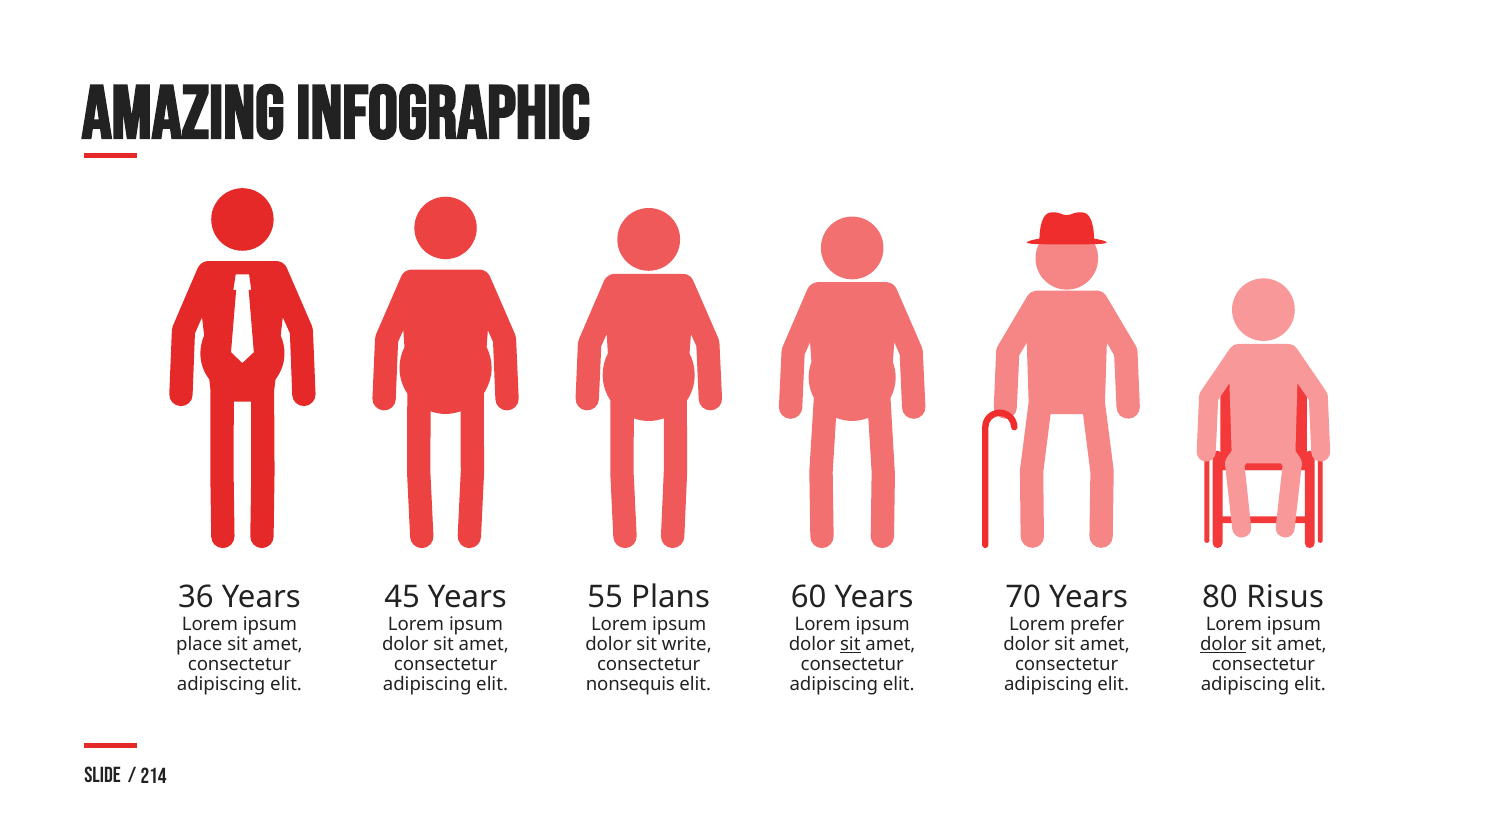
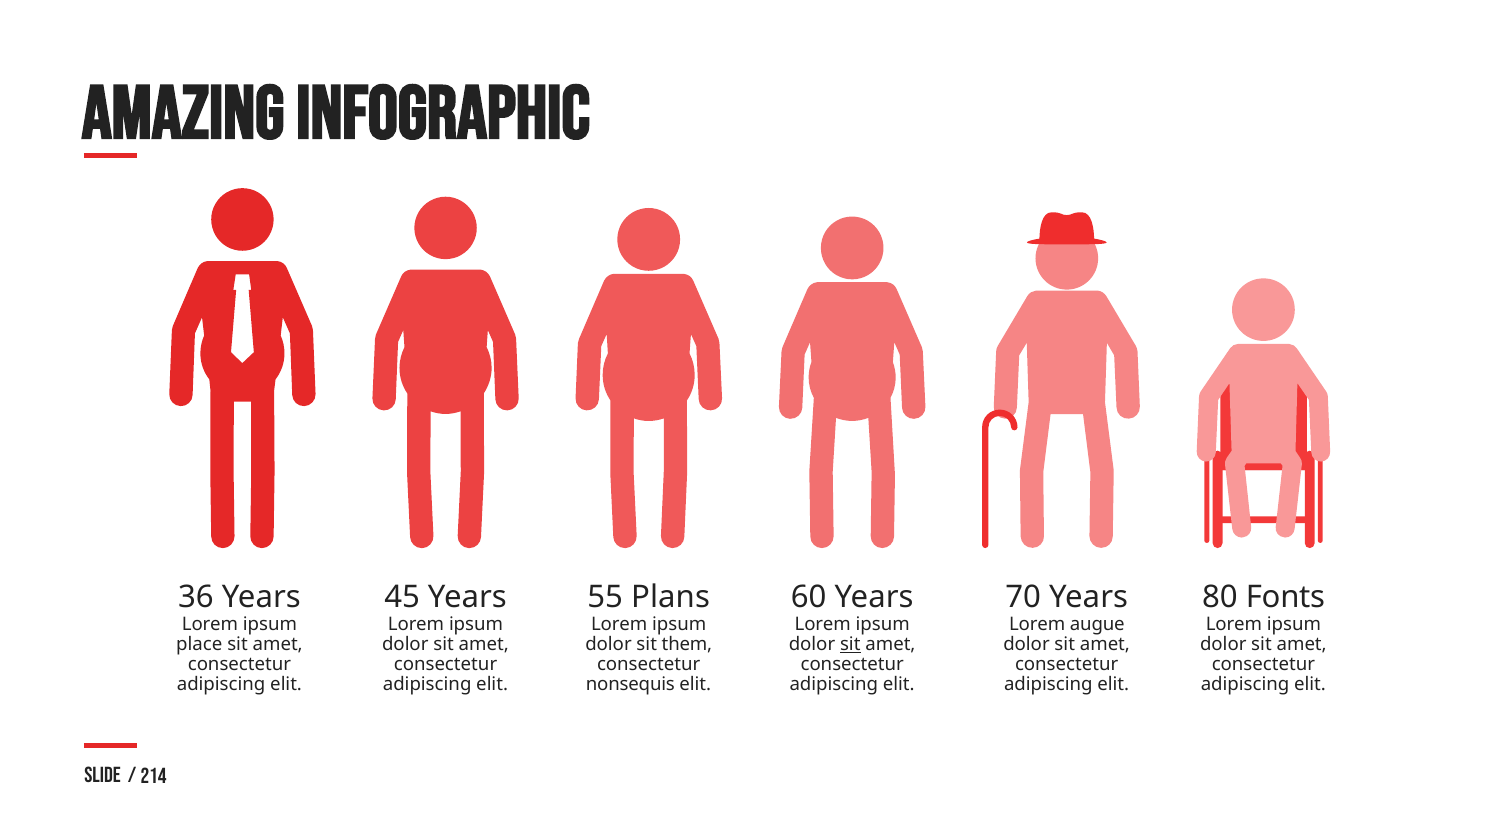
Risus: Risus -> Fonts (1285, 598)
prefer: prefer -> augue (1097, 624)
write: write -> them (687, 644)
dolor underline: present -> none (1223, 644)
